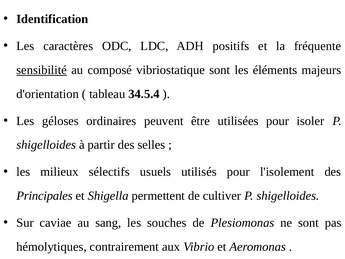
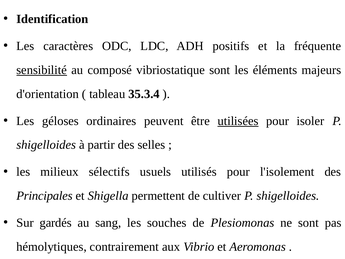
34.5.4: 34.5.4 -> 35.3.4 (144, 94)
utilisées underline: none -> present (238, 121)
caviae: caviae -> gardés (56, 223)
